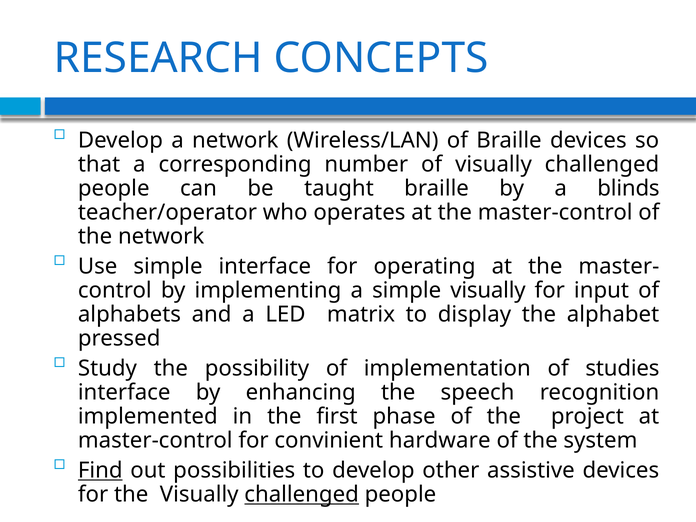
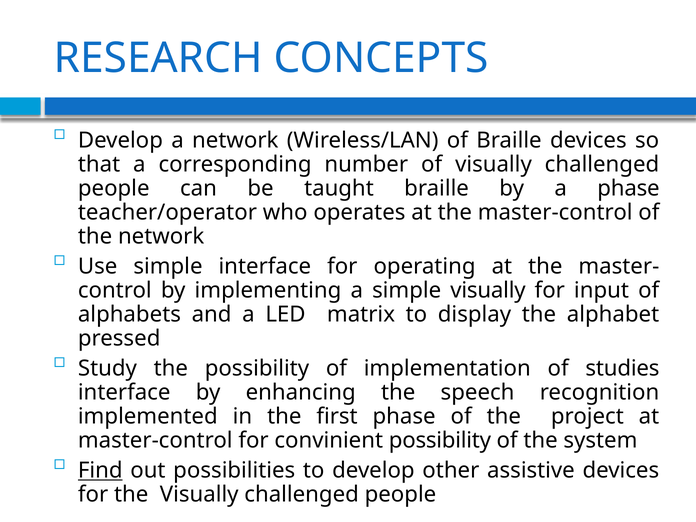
a blinds: blinds -> phase (629, 188)
convinient hardware: hardware -> possibility (440, 440)
challenged underline: present -> none (302, 494)
